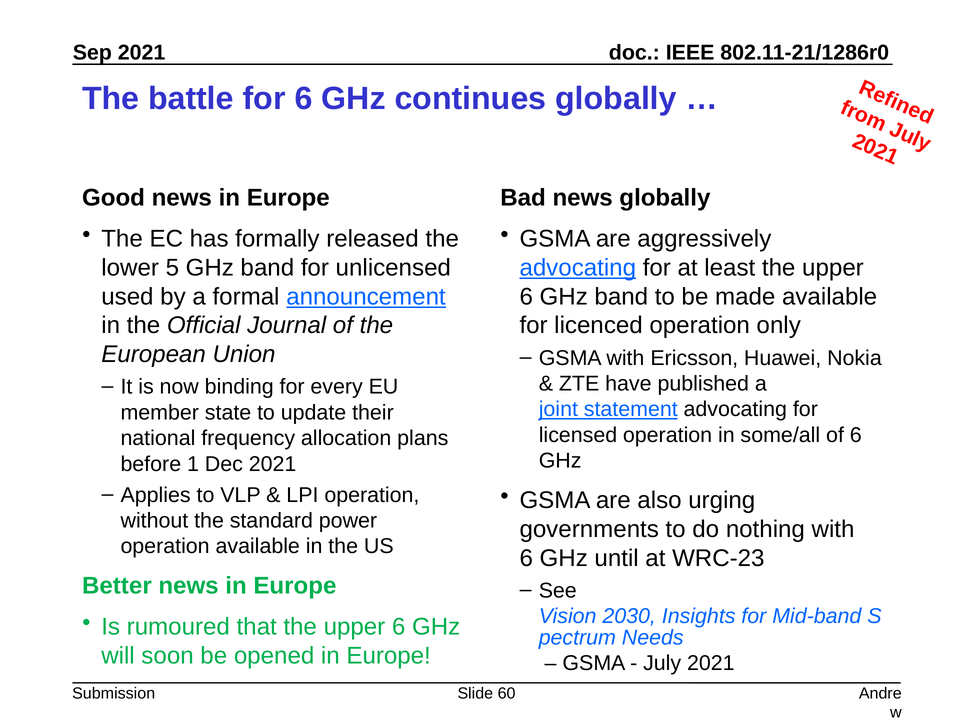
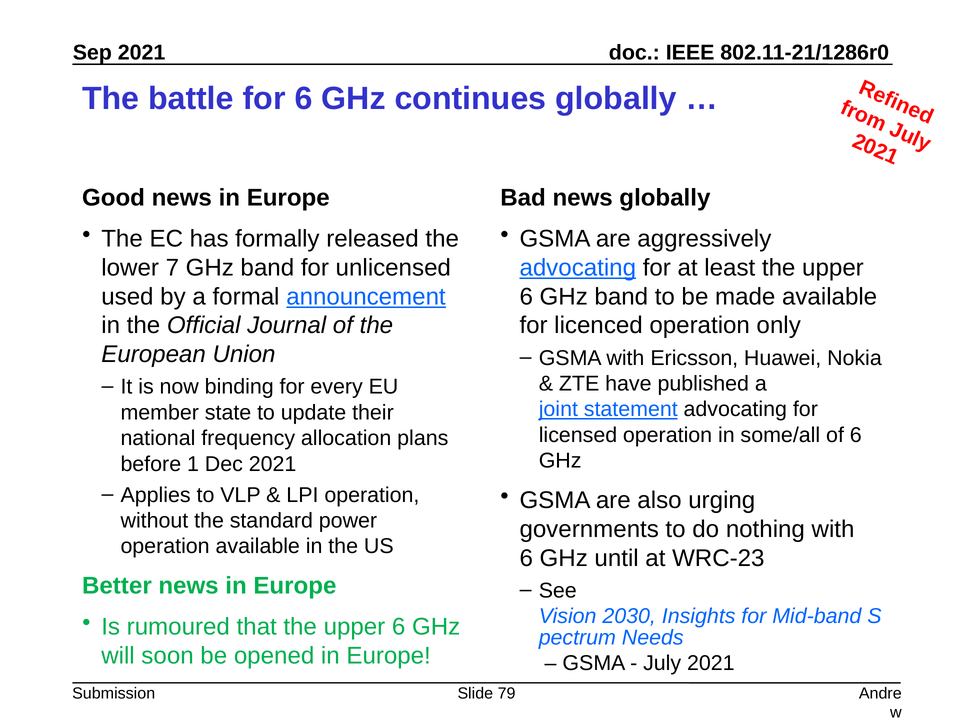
5: 5 -> 7 (172, 268)
60: 60 -> 79 (507, 694)
